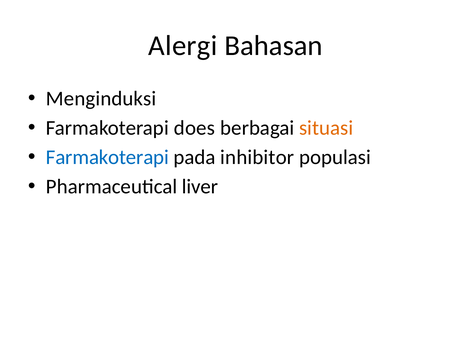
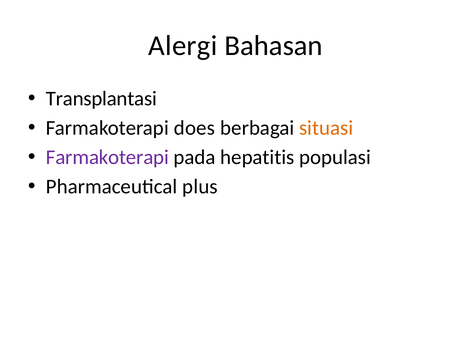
Menginduksi: Menginduksi -> Transplantasi (101, 99)
Farmakoterapi colour: blue -> purple (107, 157)
inhibitor: inhibitor -> hepatitis (257, 157)
liver: liver -> plus (200, 187)
